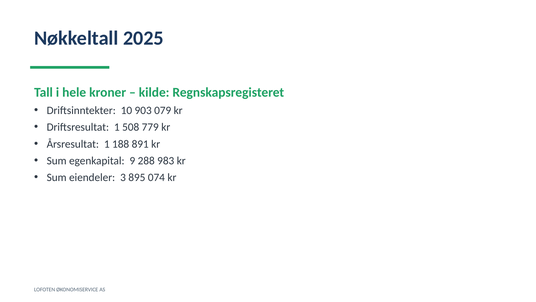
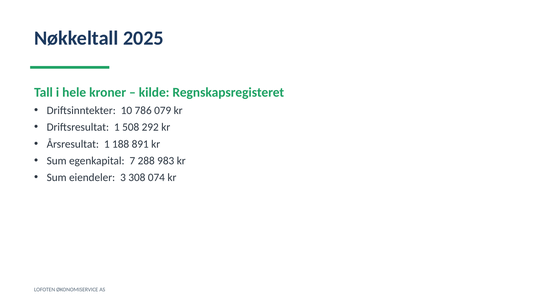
903: 903 -> 786 (143, 110)
779: 779 -> 292 (150, 127)
9: 9 -> 7 (132, 160)
895: 895 -> 308 (137, 177)
